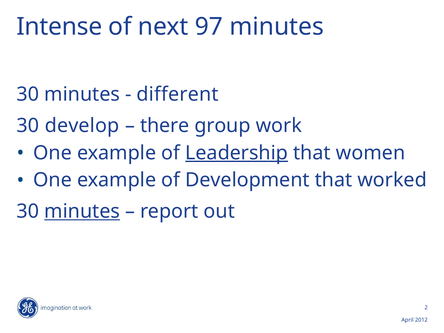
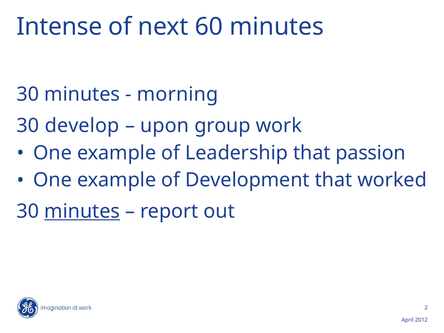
97: 97 -> 60 (209, 27)
different: different -> morning (178, 94)
there: there -> upon (165, 126)
Leadership underline: present -> none (237, 153)
women: women -> passion (371, 153)
